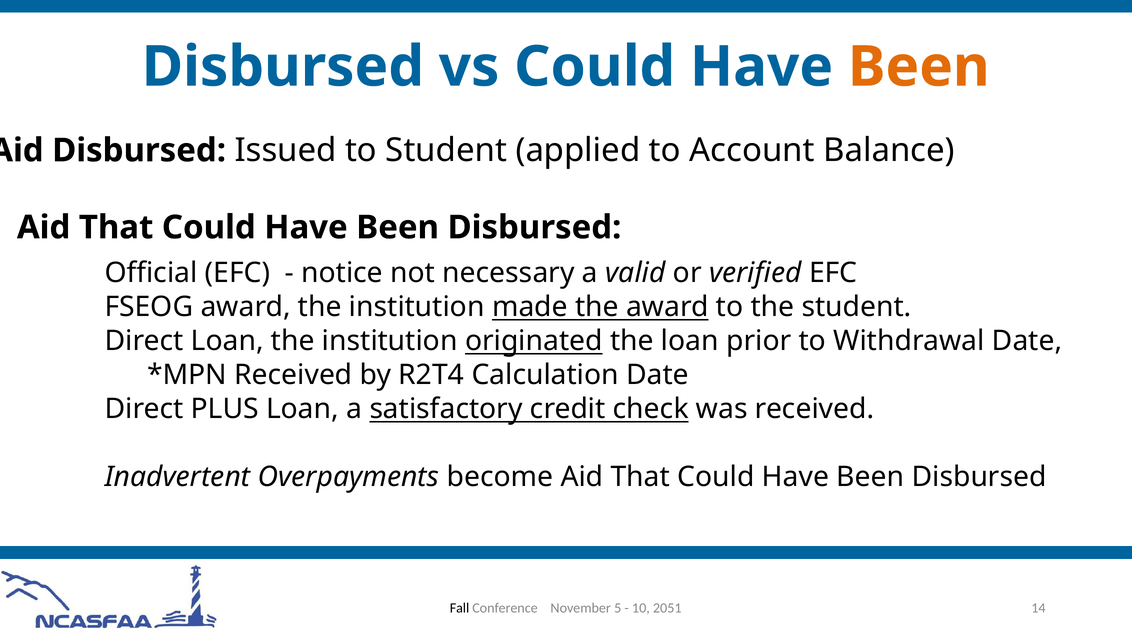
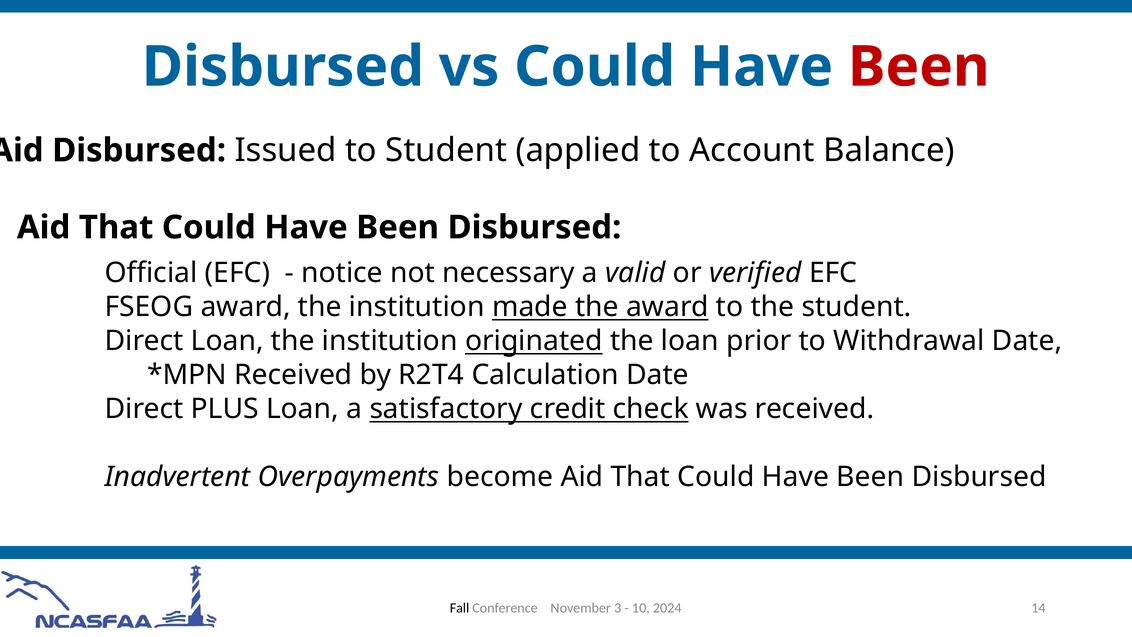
Been colour: orange -> red (919, 67)
5: 5 -> 3 (618, 608)
2051: 2051 -> 2024 (667, 608)
